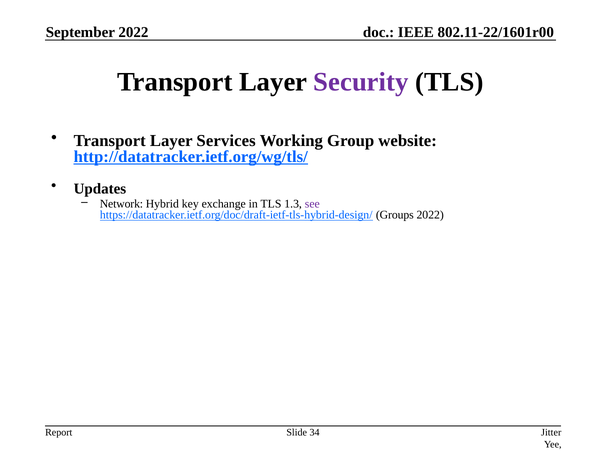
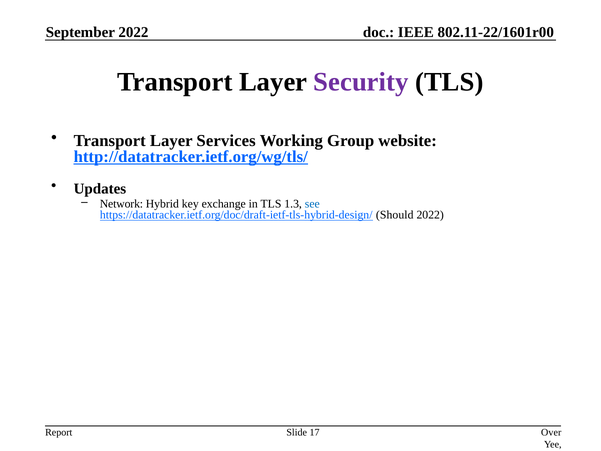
see colour: purple -> blue (312, 204)
Groups: Groups -> Should (395, 215)
34: 34 -> 17 (315, 432)
Jitter: Jitter -> Over (551, 432)
